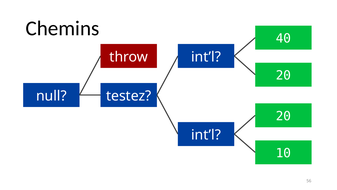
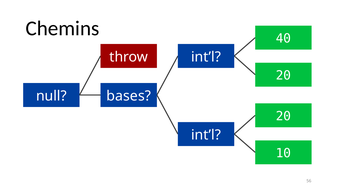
testez: testez -> bases (129, 96)
